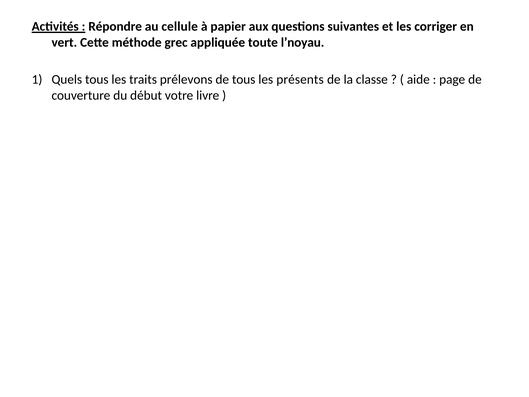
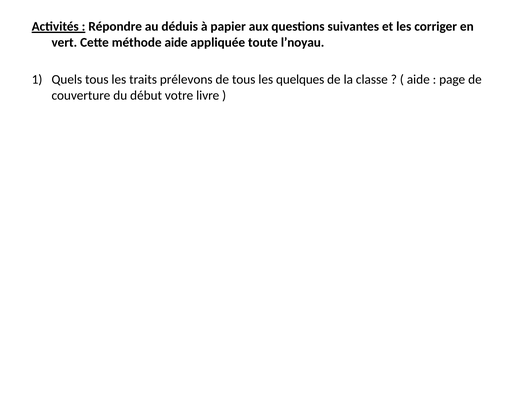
cellule: cellule -> déduis (180, 27)
méthode grec: grec -> aide (176, 42)
présents: présents -> quelques (300, 79)
